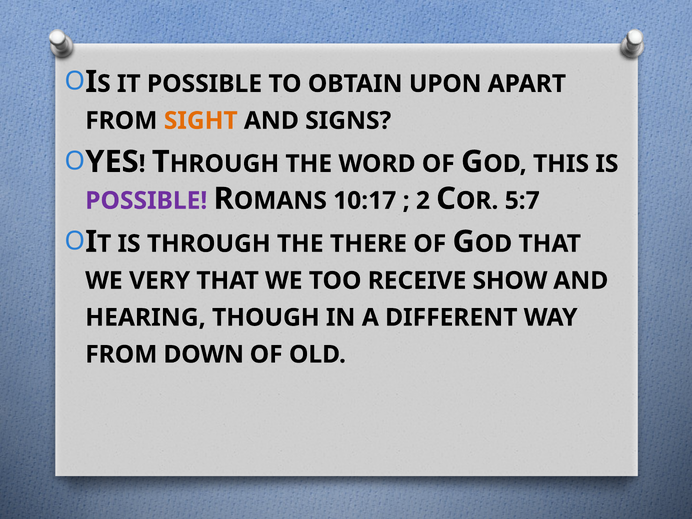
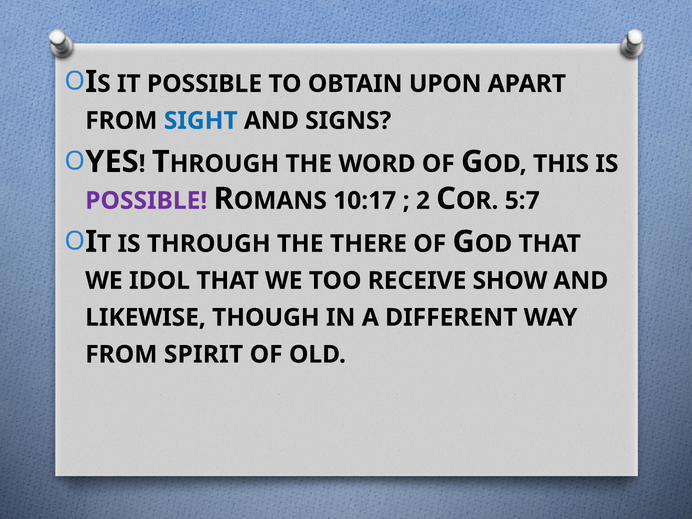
SIGHT colour: orange -> blue (201, 121)
VERY: VERY -> IDOL (160, 281)
HEARING: HEARING -> LIKEWISE (146, 318)
DOWN: DOWN -> SPIRIT (203, 354)
